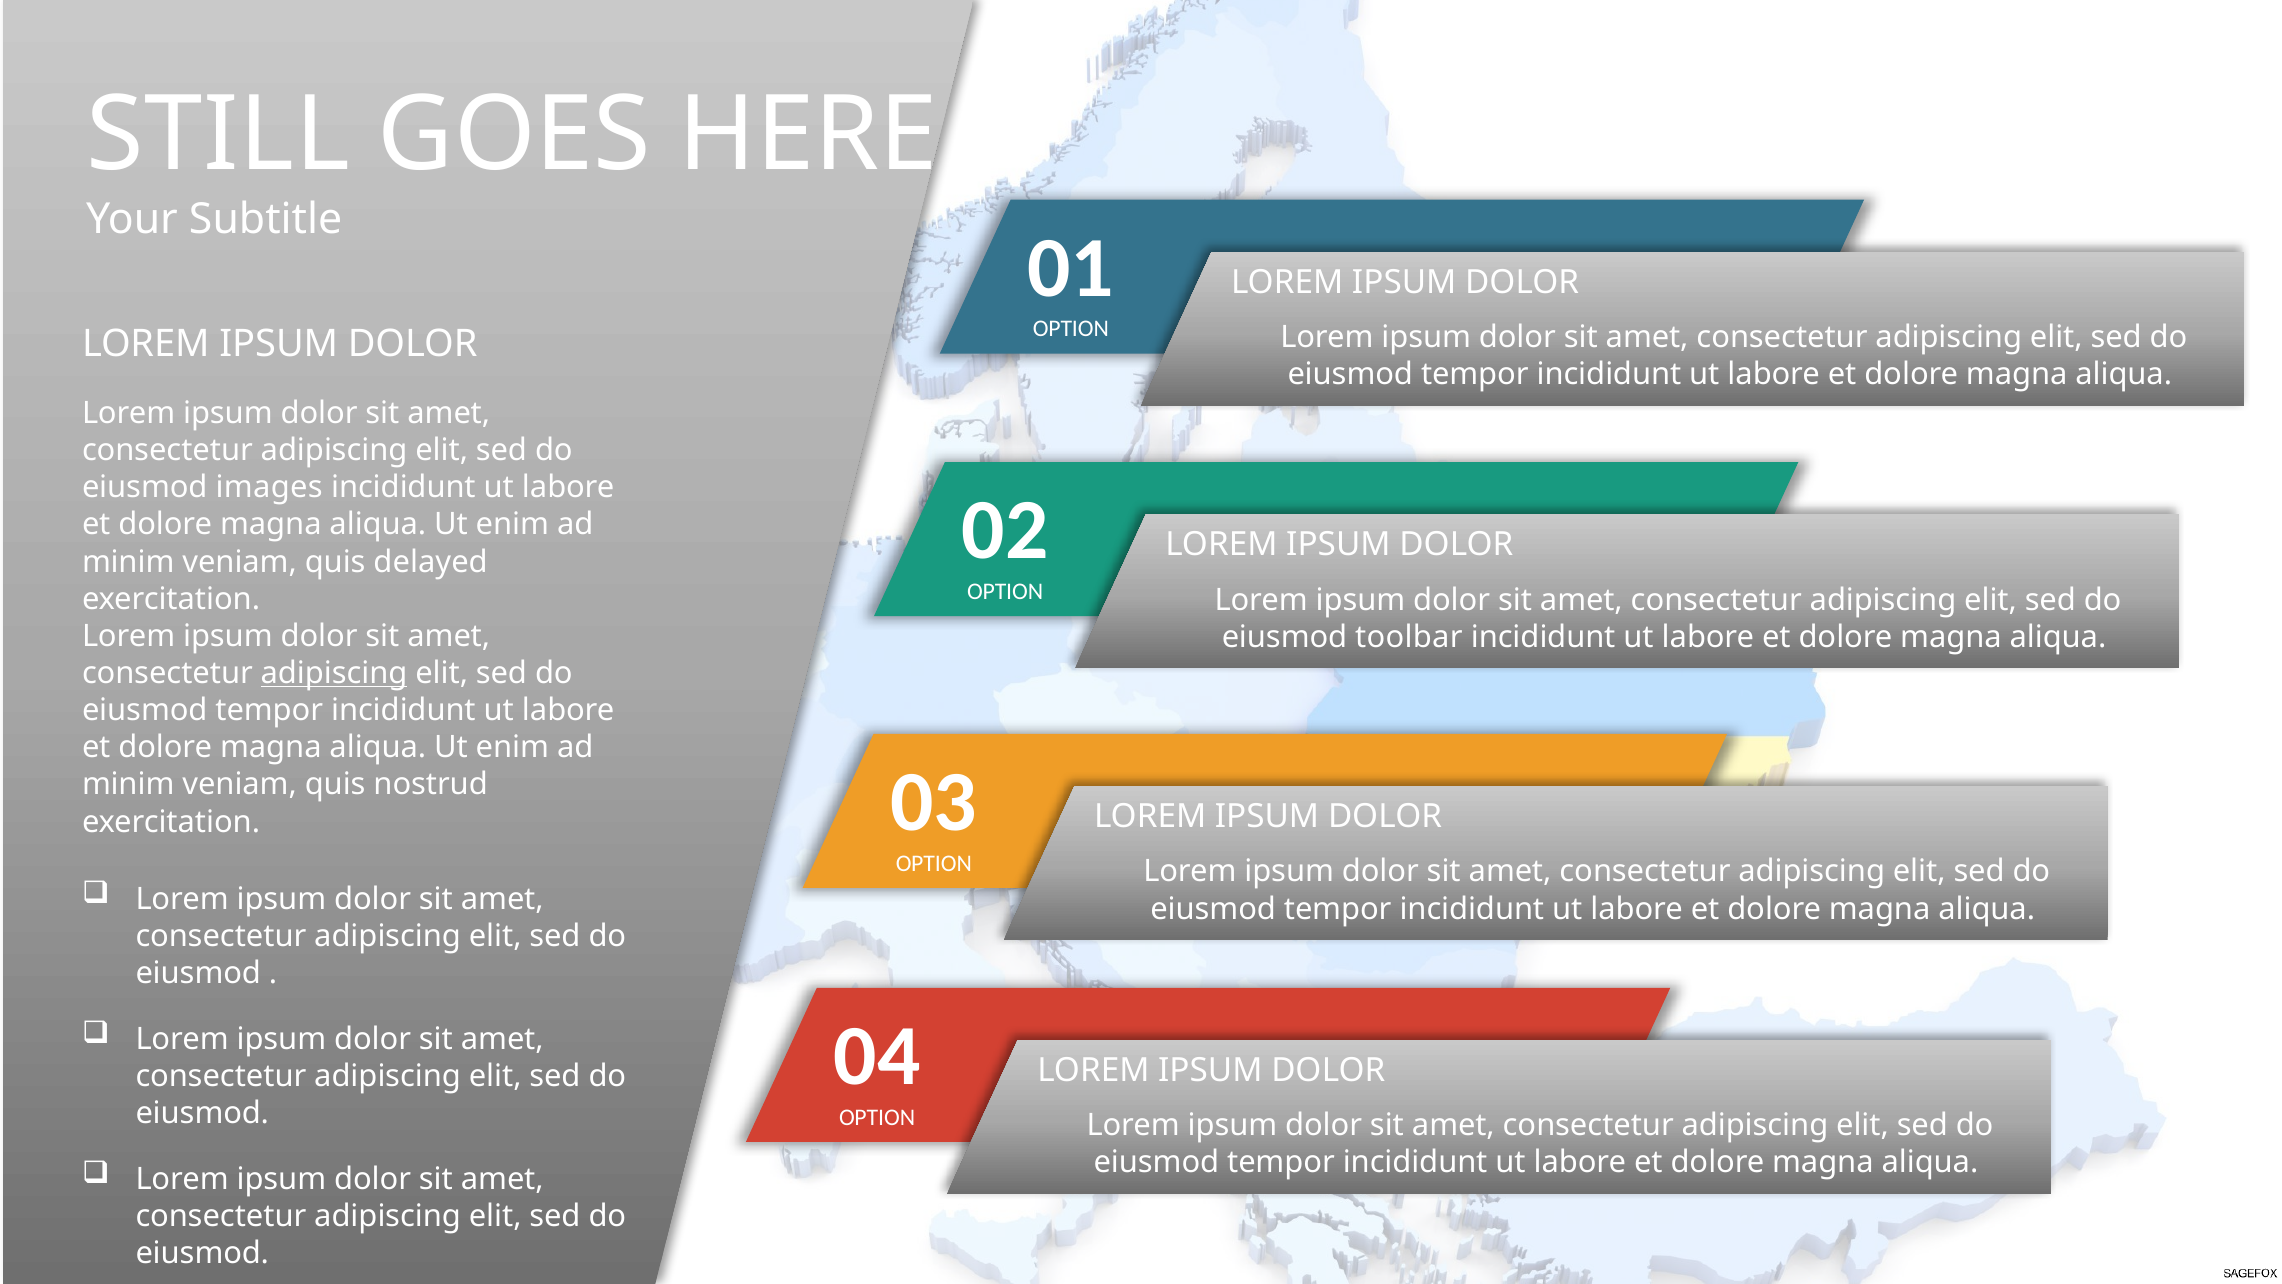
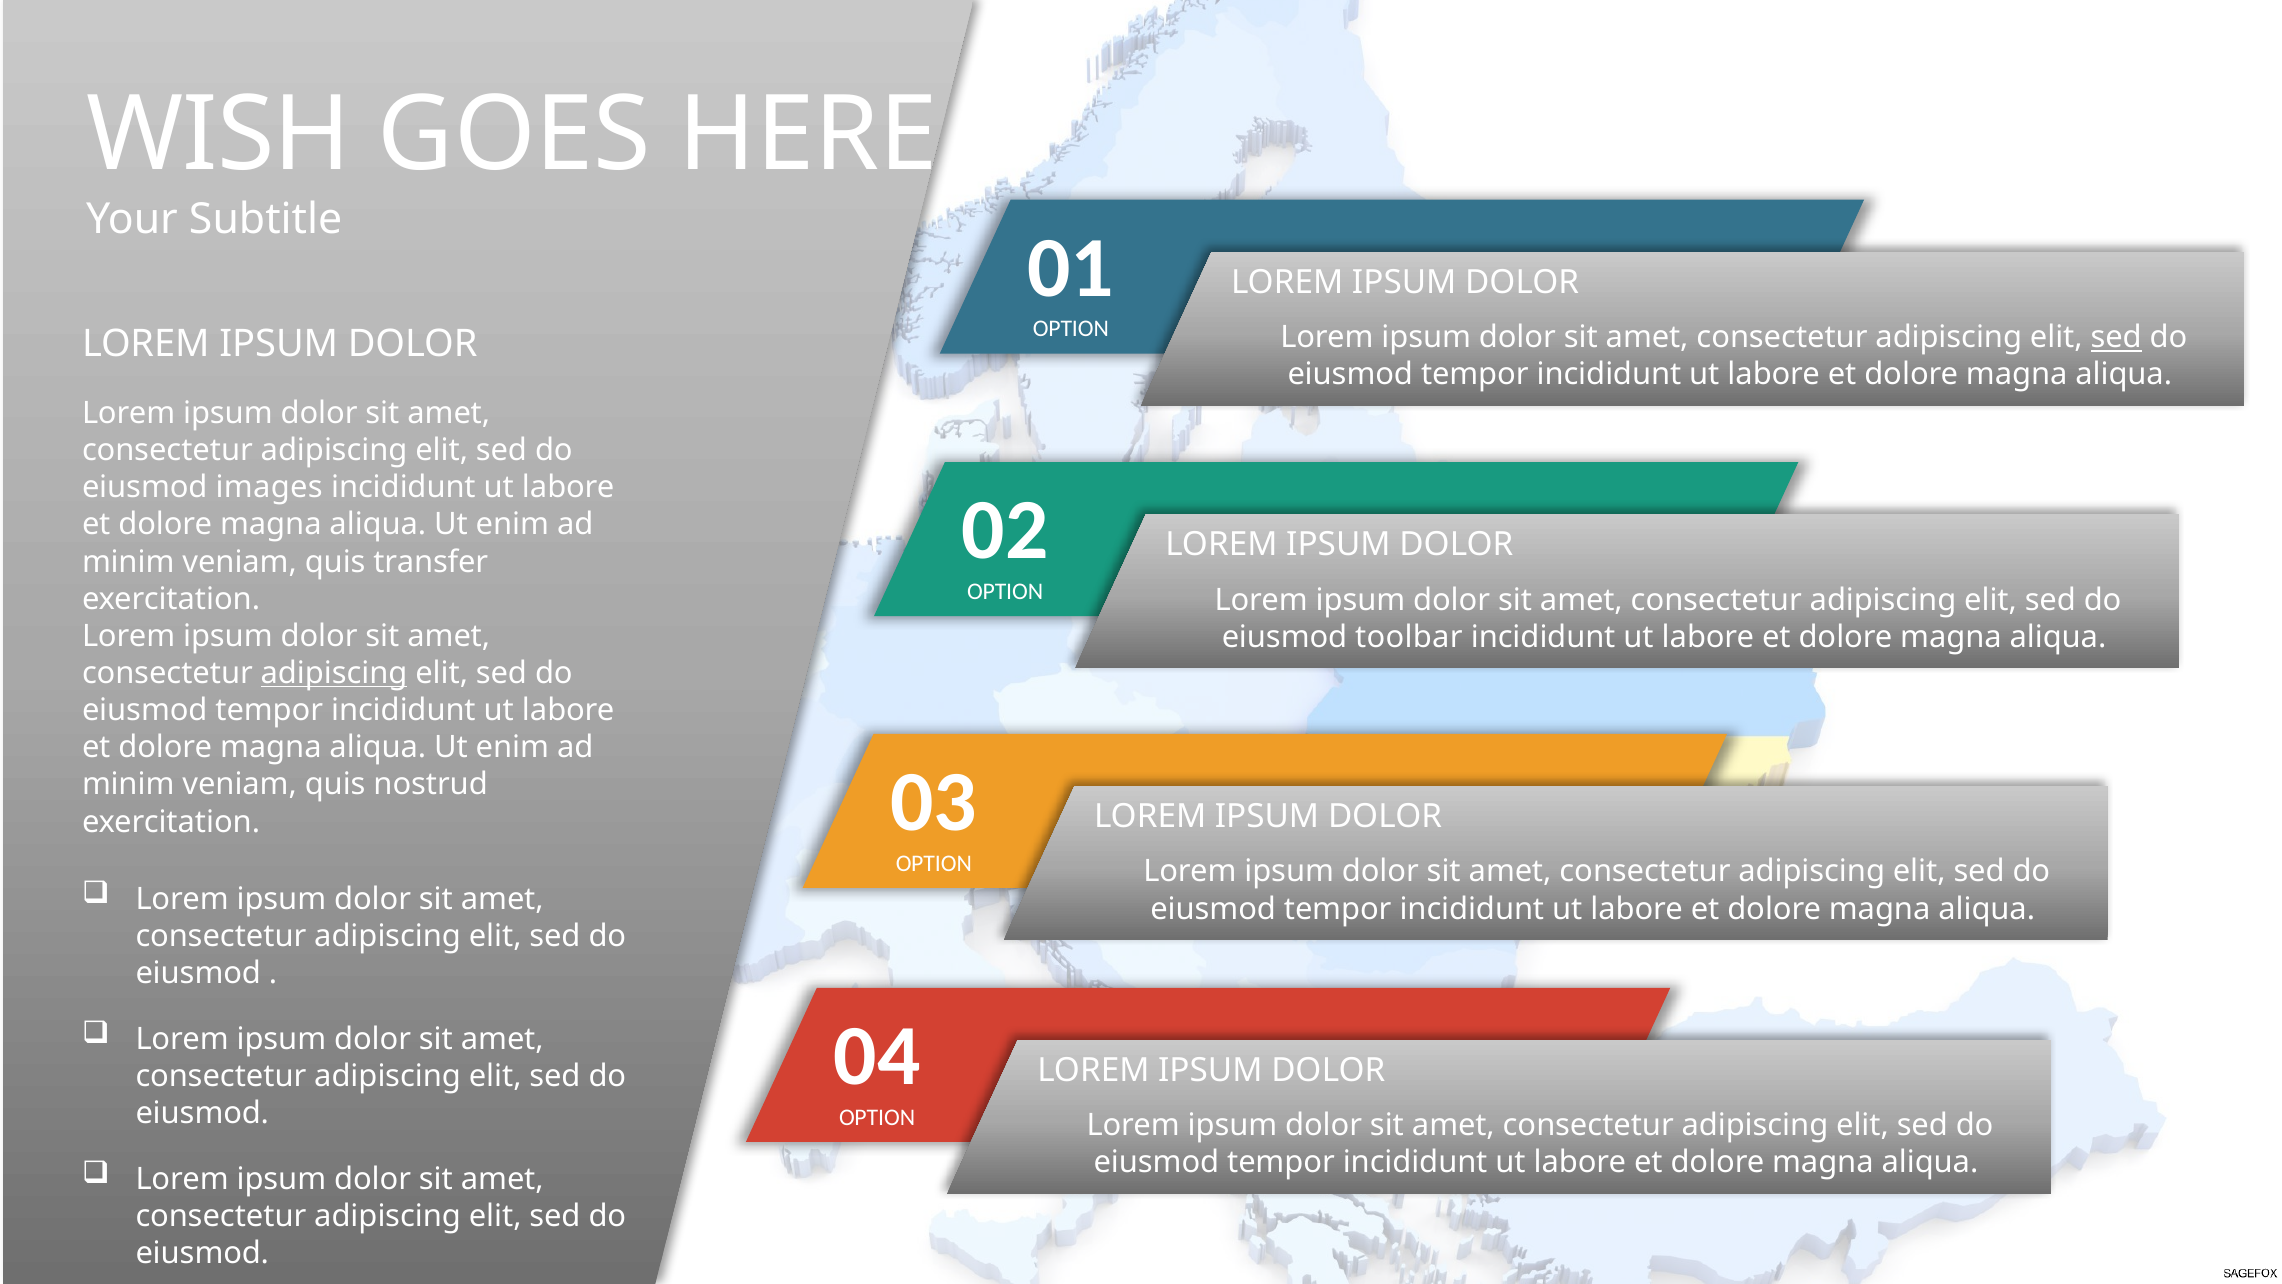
STILL: STILL -> WISH (219, 135)
sed underline: none -> present (2116, 337)
delayed: delayed -> transfer (431, 562)
